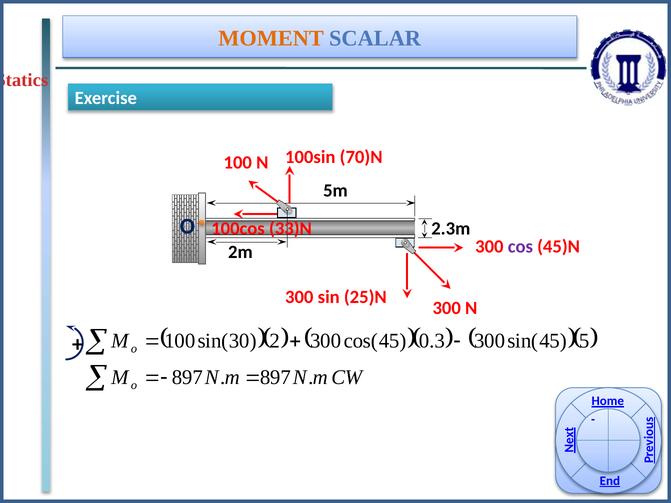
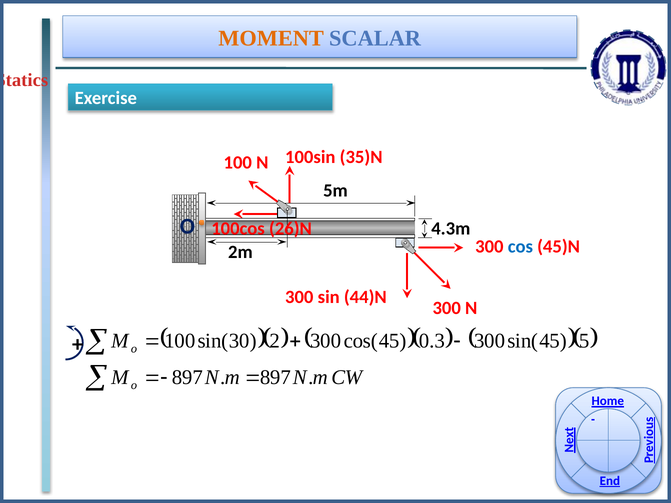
70)N: 70)N -> 35)N (361, 157)
2.3m: 2.3m -> 4.3m (451, 229)
33)N: 33)N -> 26)N (290, 229)
cos colour: purple -> blue (520, 247)
25)N: 25)N -> 44)N (365, 297)
